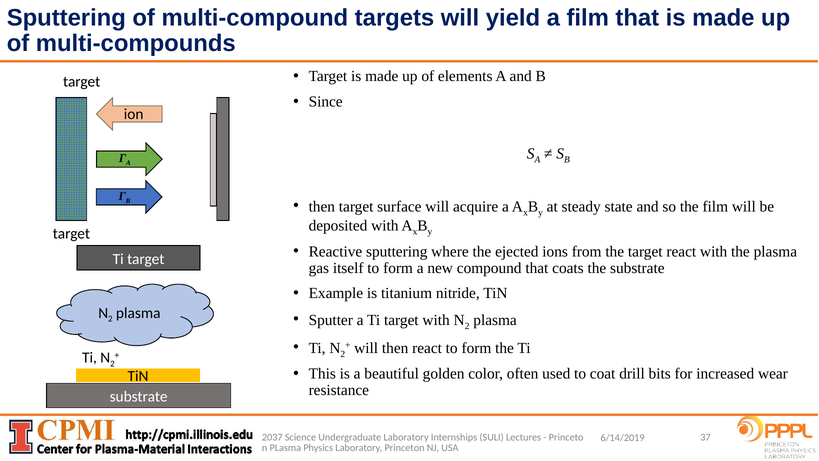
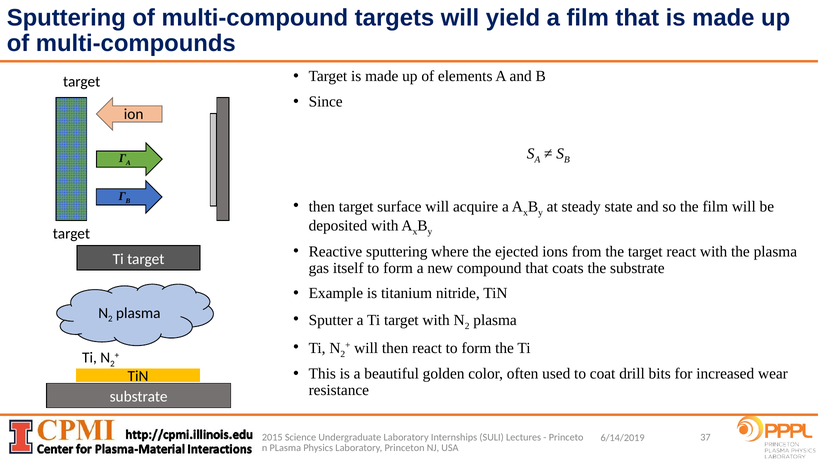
2037: 2037 -> 2015 (272, 437)
